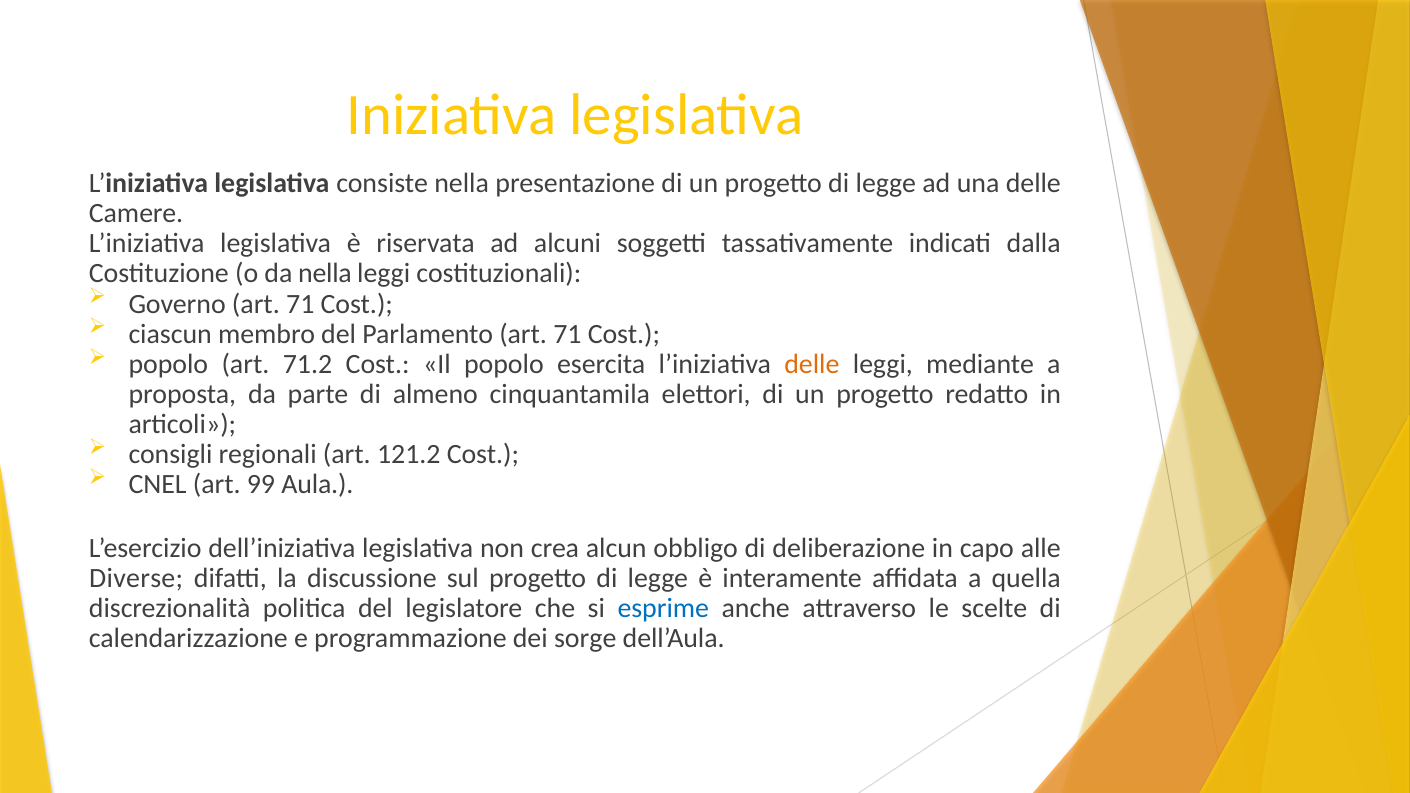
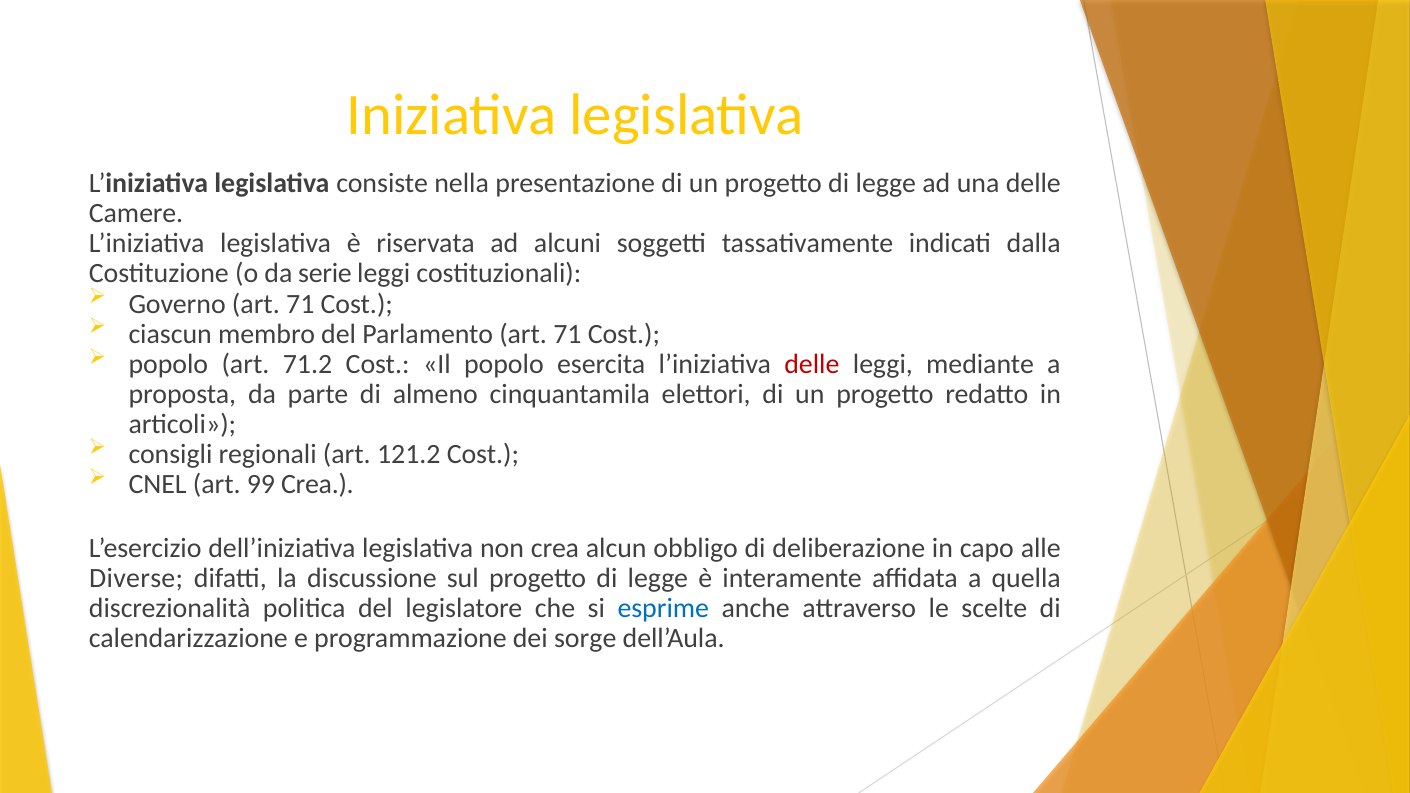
da nella: nella -> serie (325, 274)
delle colour: orange -> red (812, 364)
99 Aula: Aula -> Crea (317, 485)
